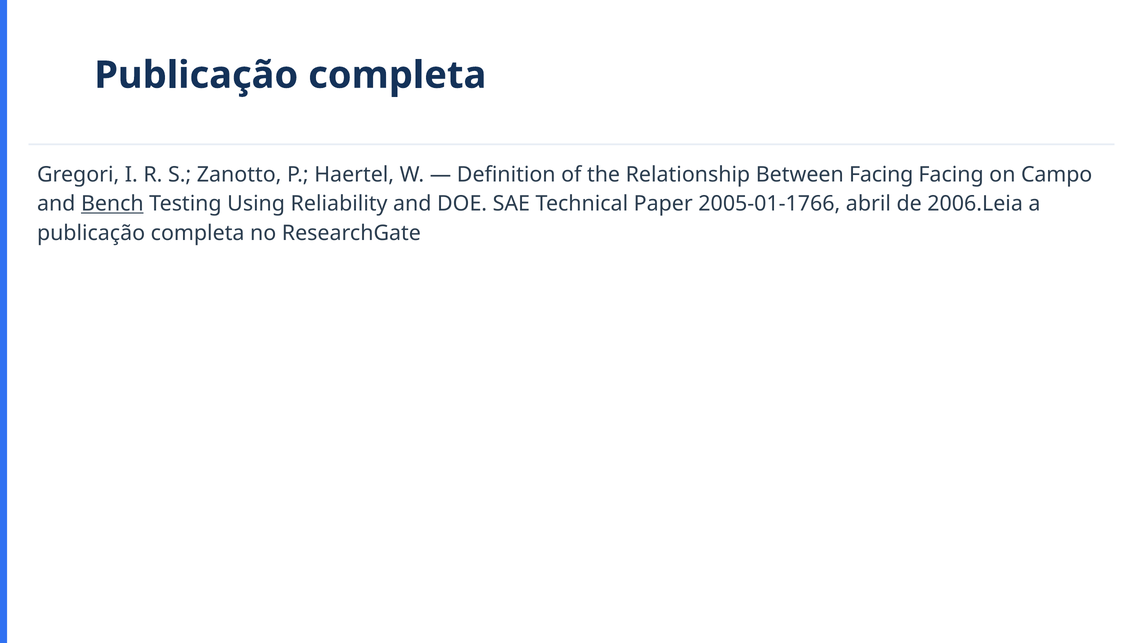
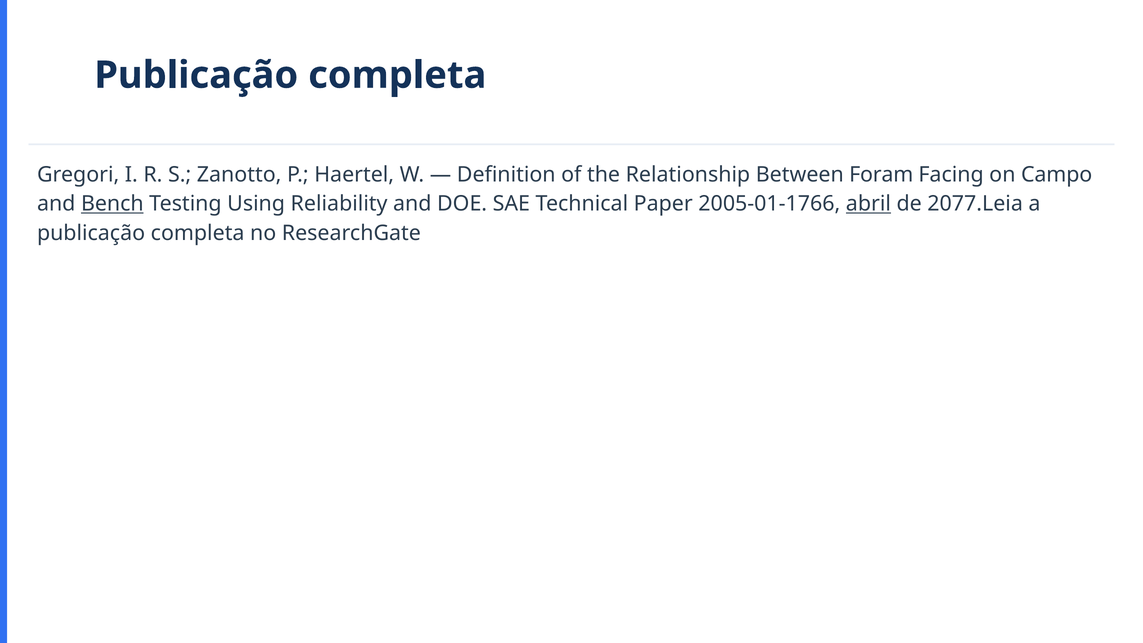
Between Facing: Facing -> Foram (881, 175)
abril underline: none -> present (868, 204)
2006.Leia: 2006.Leia -> 2077.Leia (975, 204)
